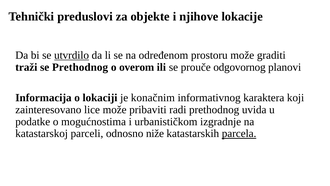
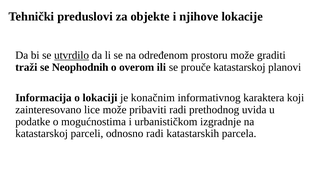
se Prethodnog: Prethodnog -> Neophodnih (80, 67)
prouče odgovornog: odgovornog -> katastarskoj (239, 67)
odnosno niže: niže -> radi (155, 133)
parcela underline: present -> none (239, 133)
